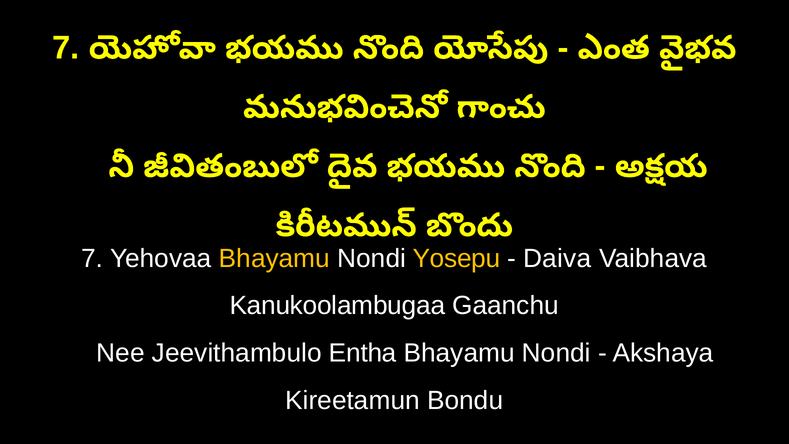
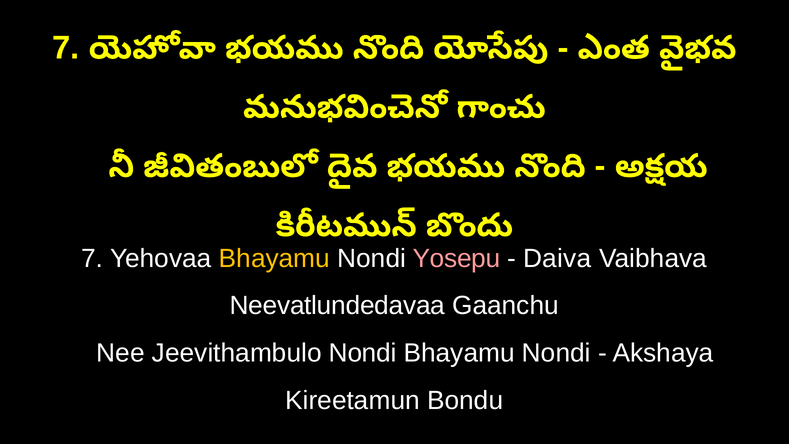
Yosepu colour: yellow -> pink (456, 258)
Kanukoolambugaa: Kanukoolambugaa -> Neevatlundedavaa (337, 306)
Jeevithambulo Entha: Entha -> Nondi (363, 353)
